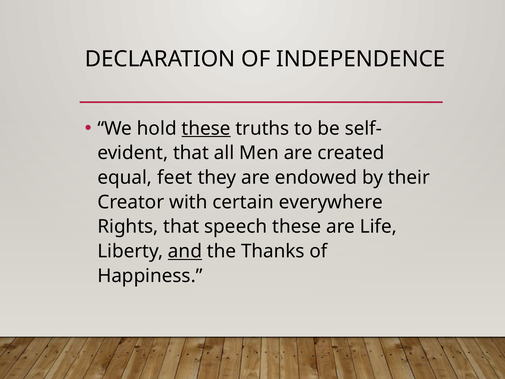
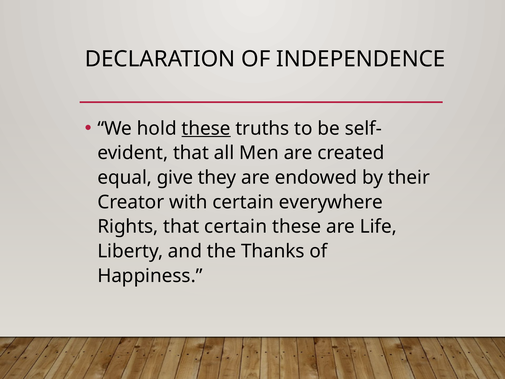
feet: feet -> give (175, 177)
that speech: speech -> certain (236, 227)
and underline: present -> none (185, 251)
